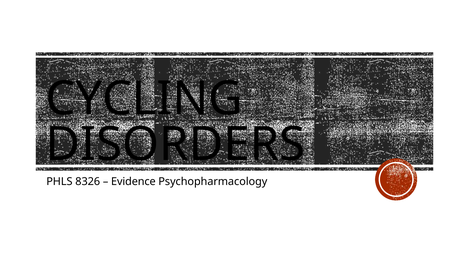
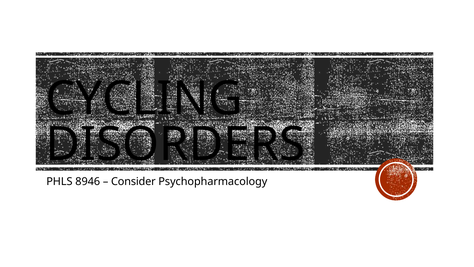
8326: 8326 -> 8946 (88, 181)
Evidence: Evidence -> Consider (133, 181)
